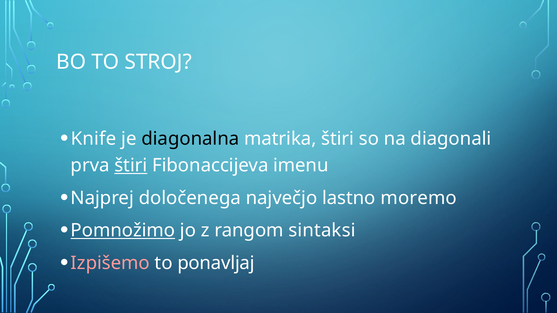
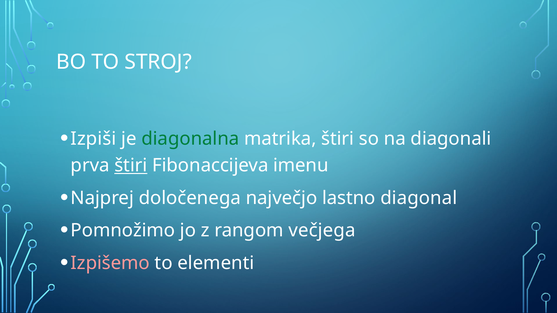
Knife: Knife -> Izpiši (93, 139)
diagonalna colour: black -> green (190, 139)
moremo: moremo -> diagonal (419, 198)
Pomnožimo underline: present -> none (123, 231)
sintaksi: sintaksi -> večjega (322, 231)
ponavljaj: ponavljaj -> elementi (216, 263)
